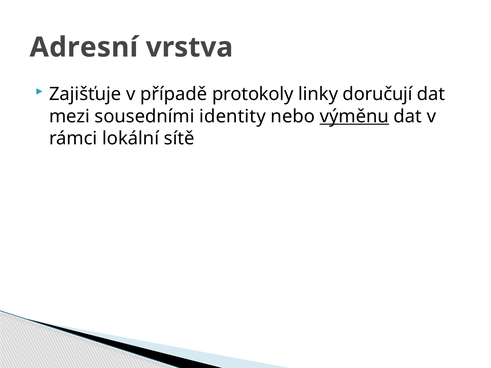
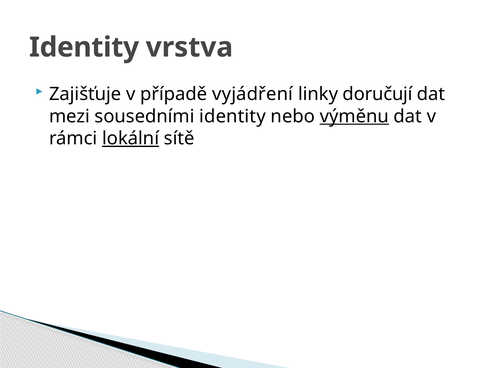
Adresní: Adresní -> Identity (84, 47)
protokoly: protokoly -> vyjádření (253, 94)
lokální underline: none -> present (131, 139)
